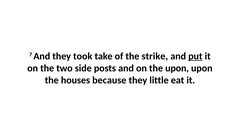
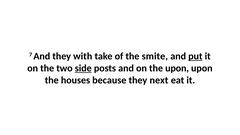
took: took -> with (83, 56)
strike: strike -> smite (155, 56)
side underline: none -> present (83, 68)
little: little -> next (159, 80)
